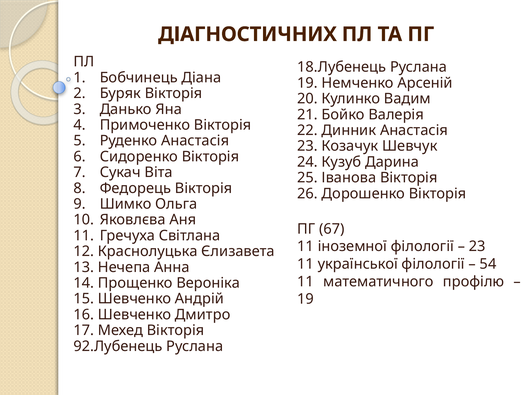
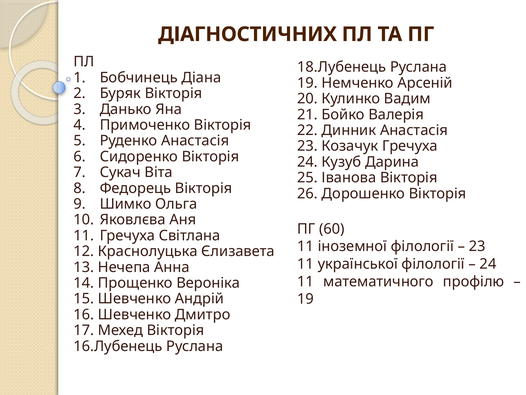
Козачук Шевчук: Шевчук -> Гречуха (410, 146)
67: 67 -> 60 (332, 229)
54: 54 -> 24 (488, 264)
92.Лубенець: 92.Лубенець -> 16.Лубенець (118, 346)
